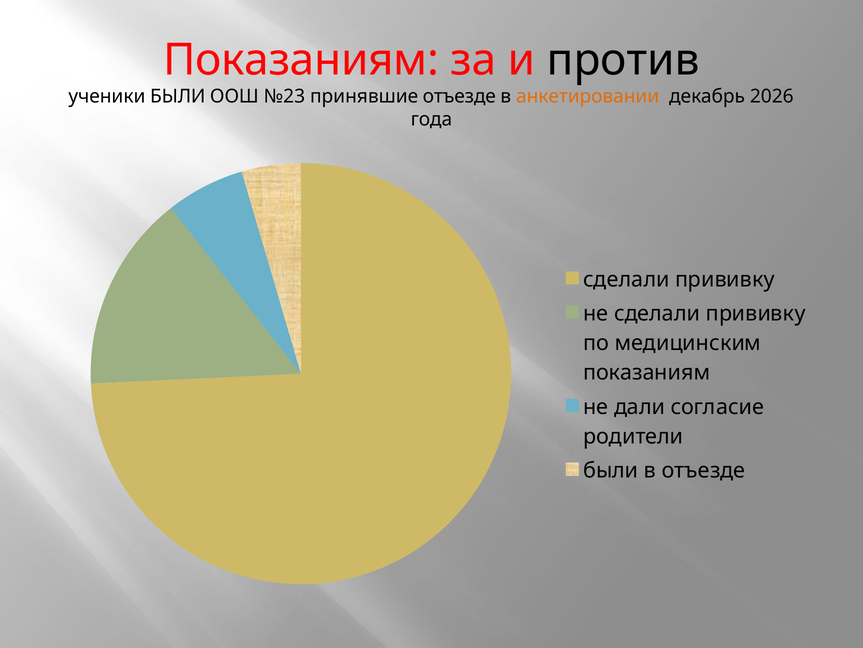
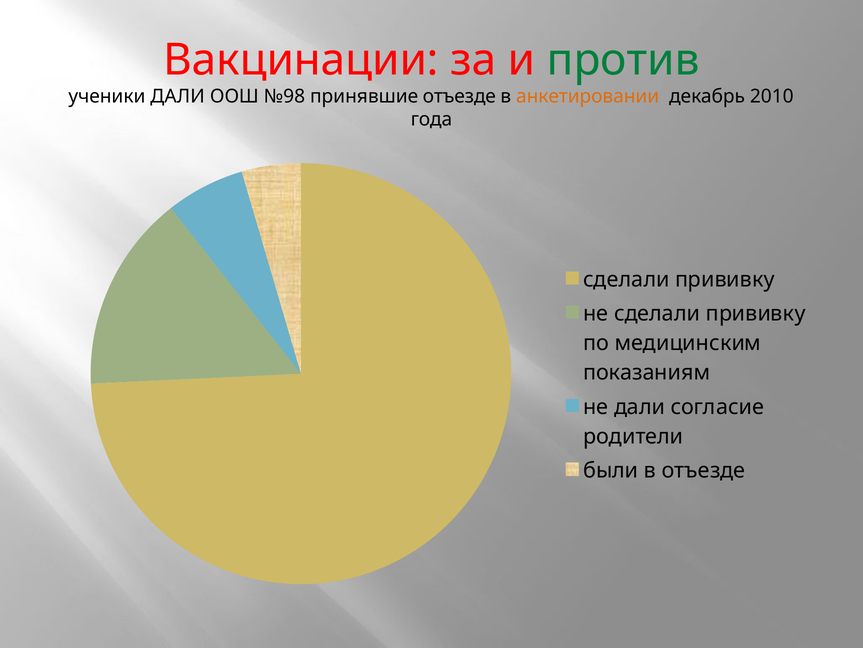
Показаниям: Показаниям -> Вакцинации (301, 60)
против colour: black -> green (623, 60)
ученики БЫЛИ: БЫЛИ -> ДАЛИ (178, 96)
№23: №23 -> №98 (284, 96)
2026: 2026 -> 2010 (772, 96)
